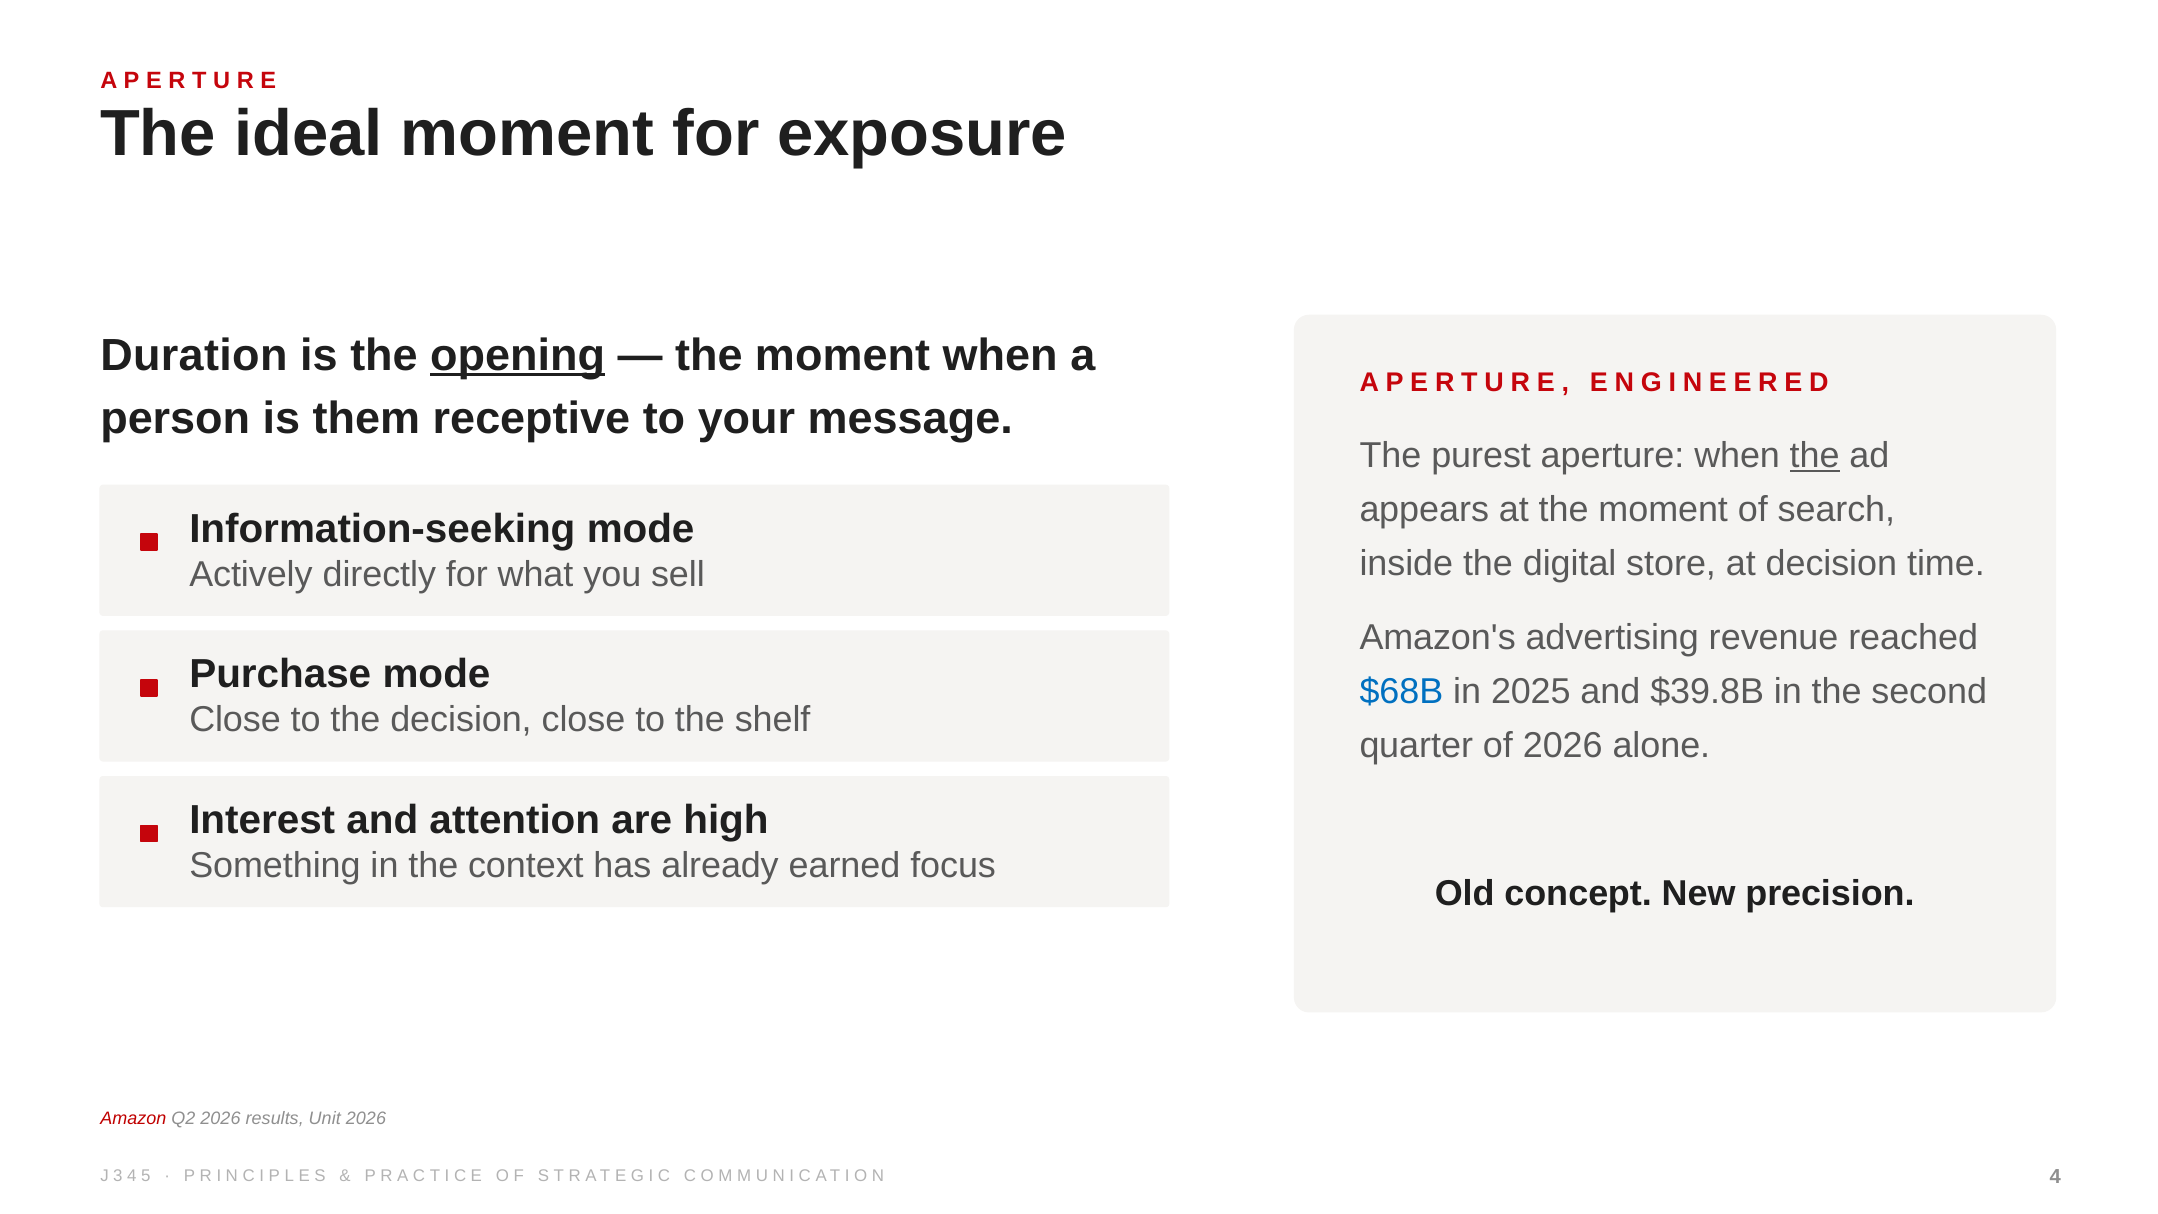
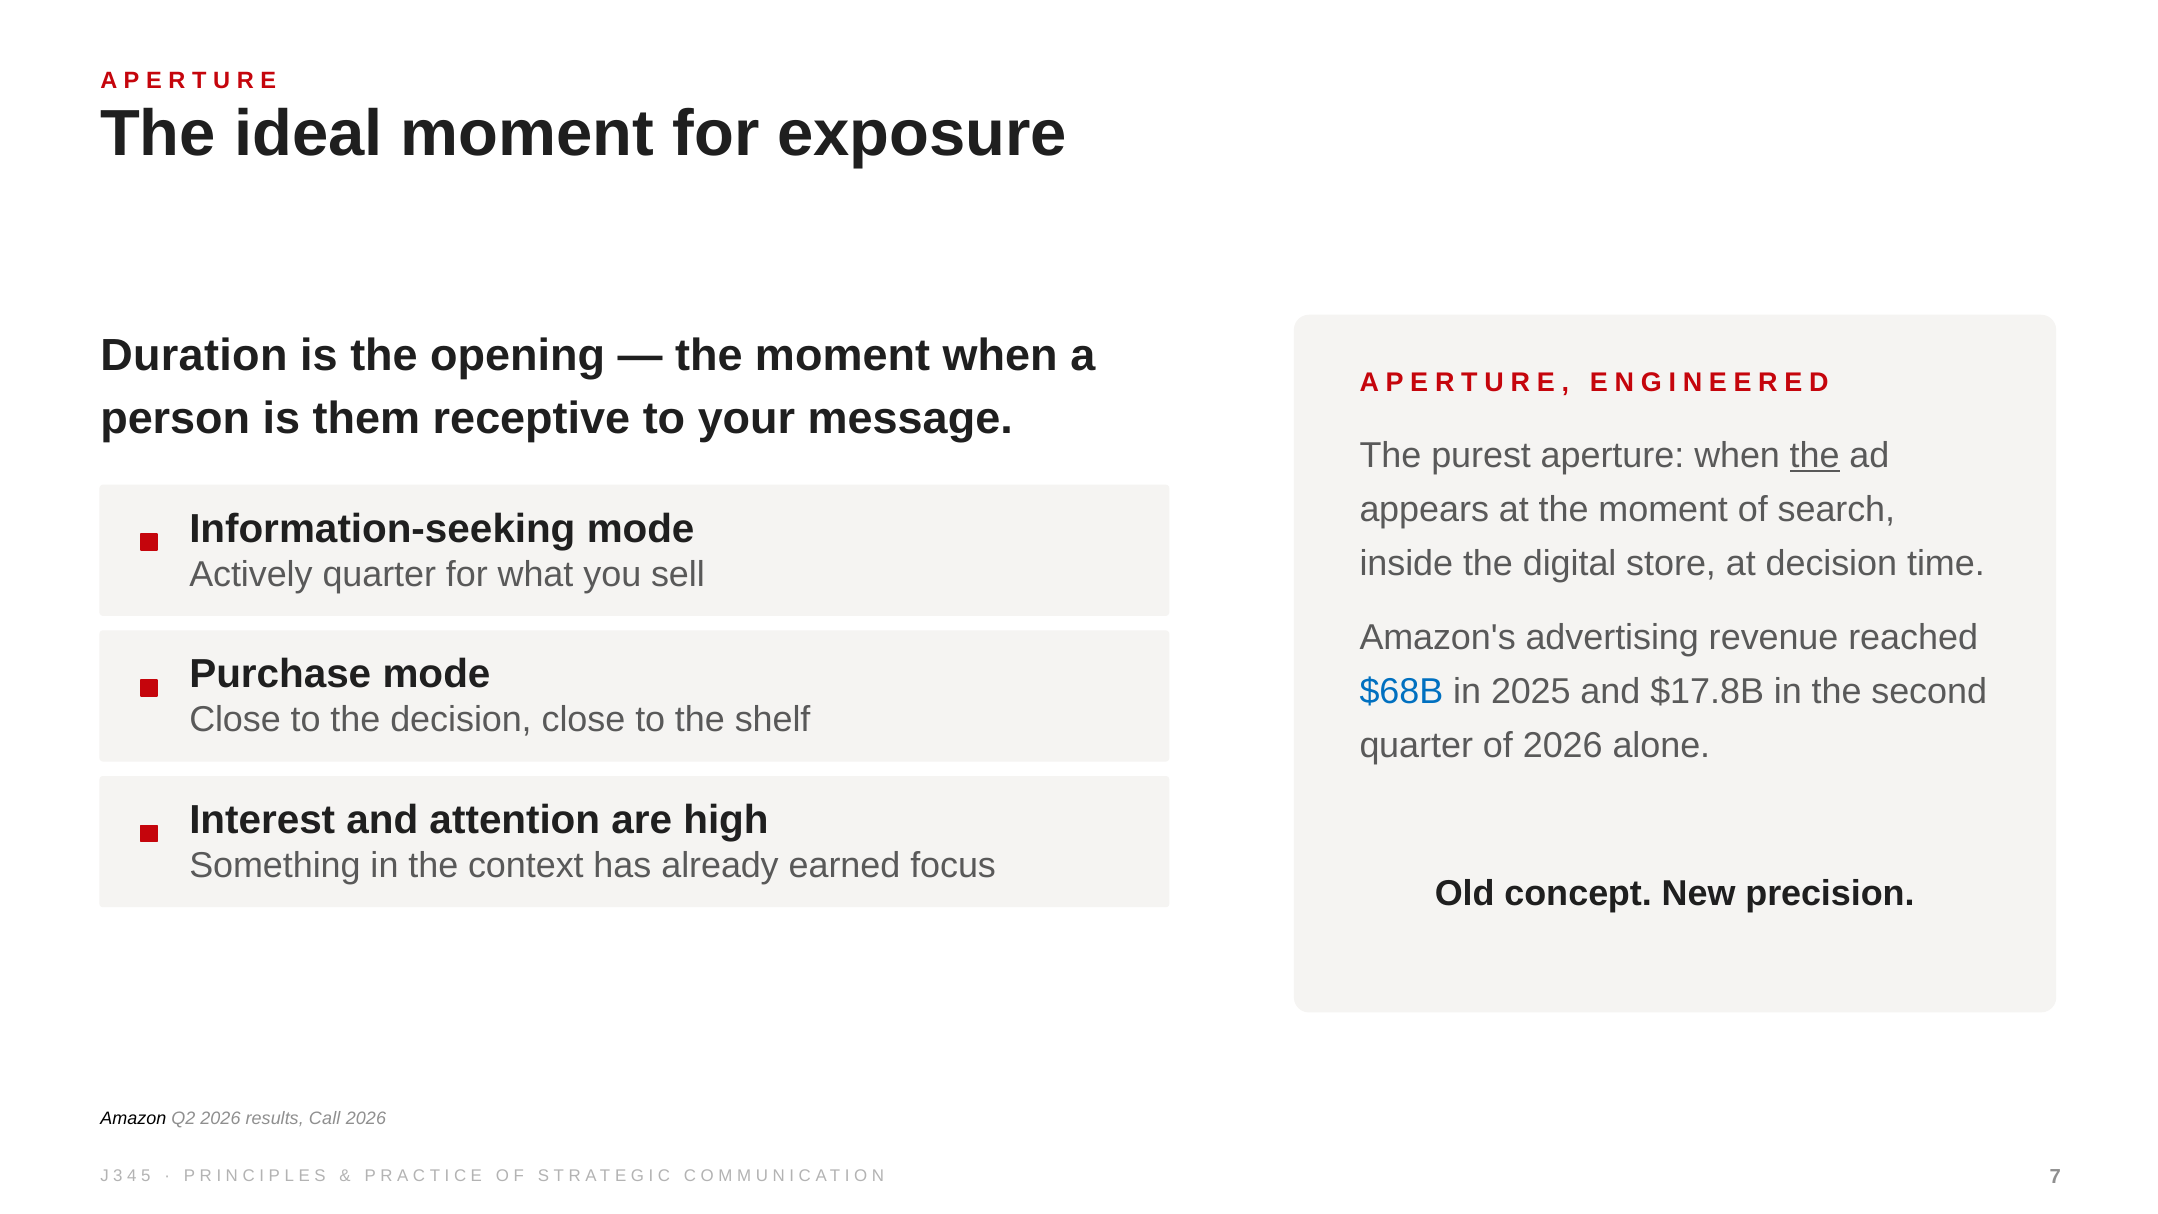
opening underline: present -> none (518, 355)
Actively directly: directly -> quarter (379, 574)
$39.8B: $39.8B -> $17.8B (1707, 691)
Amazon colour: red -> black (133, 1118)
Unit: Unit -> Call (325, 1118)
4: 4 -> 7 (2055, 1176)
